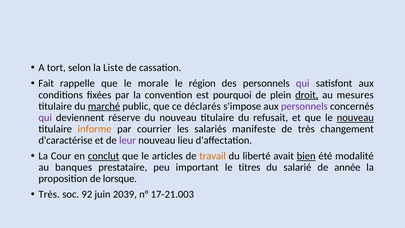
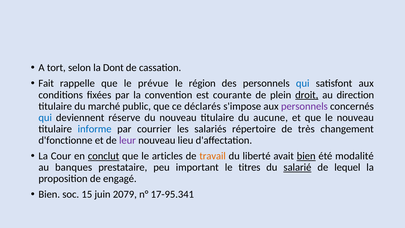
Liste: Liste -> Dont (113, 68)
morale: morale -> prévue (153, 83)
qui colour: purple -> blue (303, 83)
pourquoi: pourquoi -> courante (232, 95)
mesures: mesures -> direction (355, 95)
marché underline: present -> none (104, 106)
qui colour: purple -> blue (45, 118)
refusait: refusait -> aucune (271, 118)
nouveau underline: present -> none (355, 118)
informe colour: orange -> blue (95, 129)
manifeste: manifeste -> répertoire (254, 129)
d'caractérise: d'caractérise -> d'fonctionne (65, 140)
salarié underline: none -> present (297, 167)
année: année -> lequel (347, 167)
lorsque: lorsque -> engagé (120, 179)
Très: Très -> Bien (49, 194)
92: 92 -> 15 (87, 194)
2039: 2039 -> 2079 (125, 194)
17-21.003: 17-21.003 -> 17-95.341 (172, 194)
